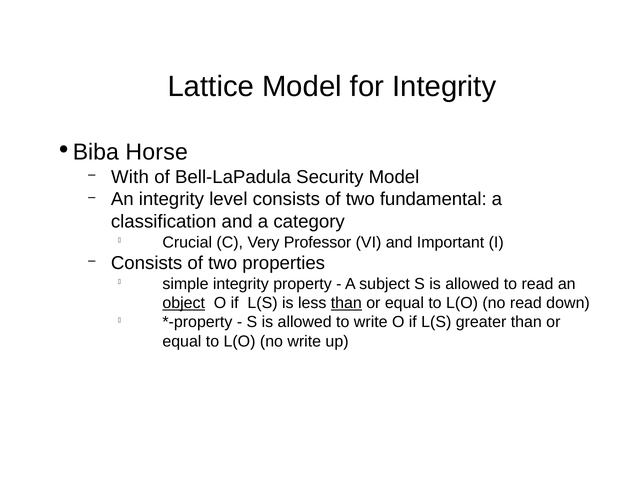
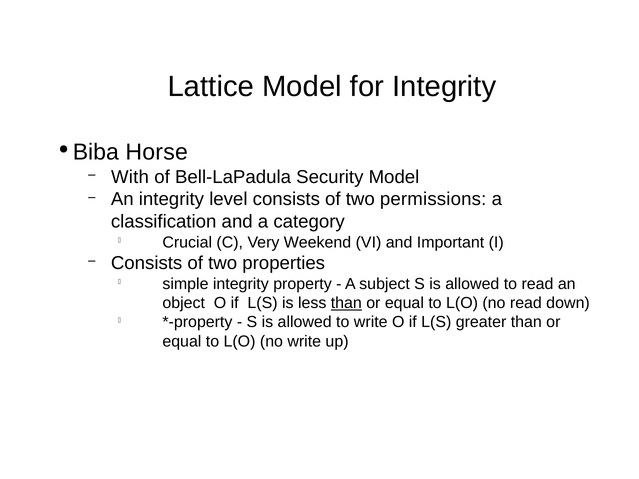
fundamental: fundamental -> permissions (433, 199)
Professor: Professor -> Weekend (317, 242)
object underline: present -> none (184, 303)
